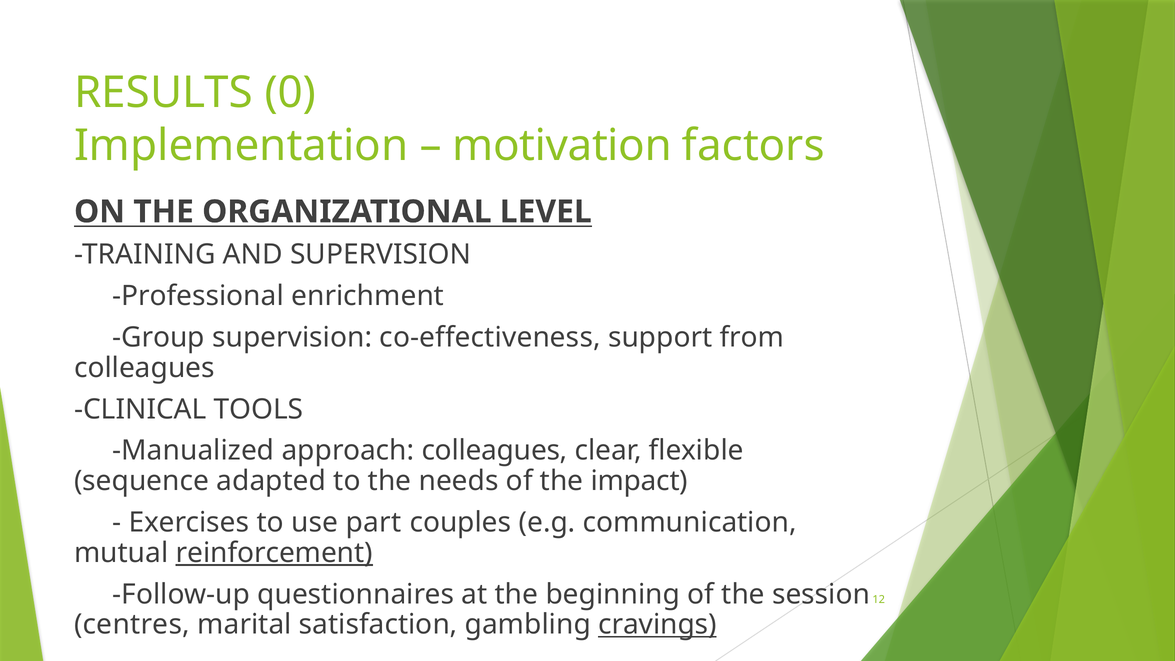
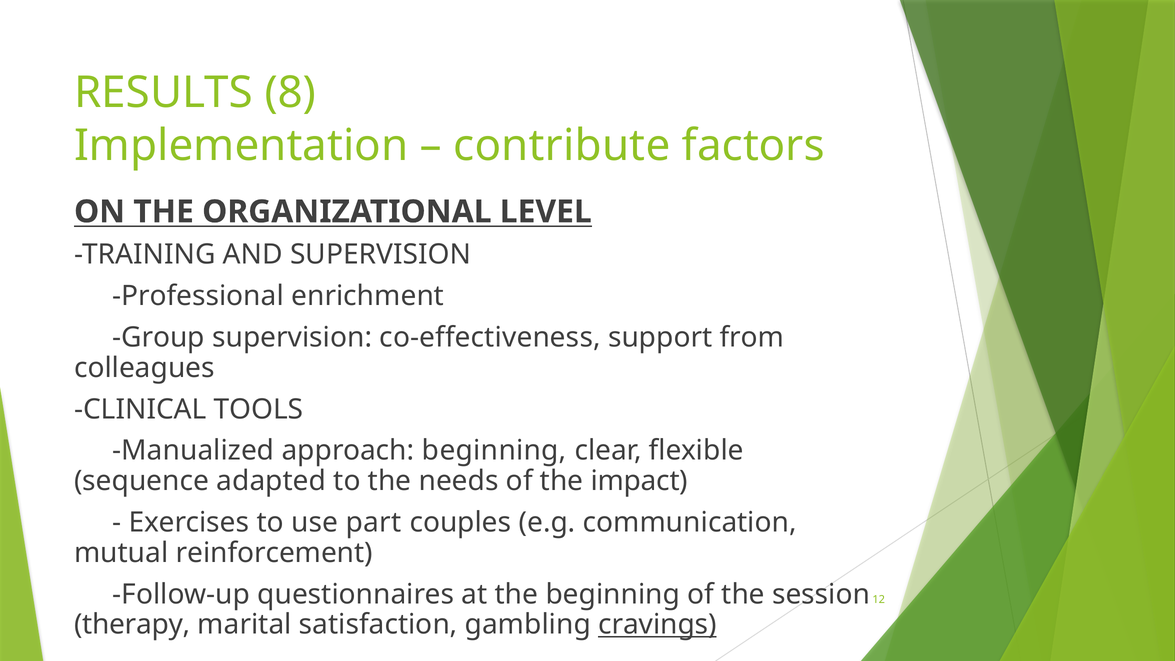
0: 0 -> 8 (290, 93)
motivation: motivation -> contribute (562, 146)
approach colleagues: colleagues -> beginning (494, 451)
reinforcement underline: present -> none (274, 553)
centres: centres -> therapy (132, 625)
